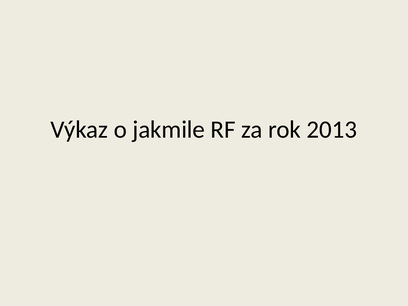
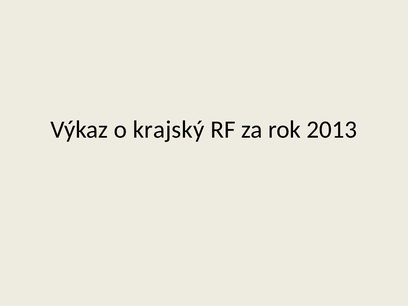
jakmile: jakmile -> krajský (169, 130)
